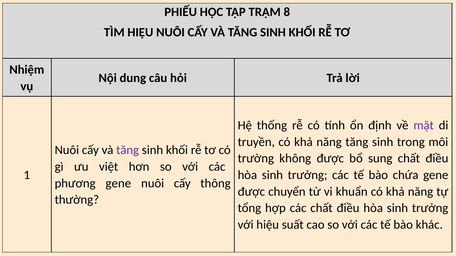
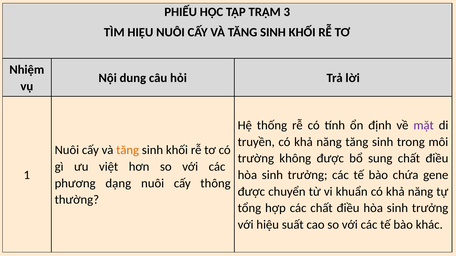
8: 8 -> 3 (287, 12)
tăng colour: purple -> orange (128, 150)
phương gene: gene -> dạng (118, 184)
